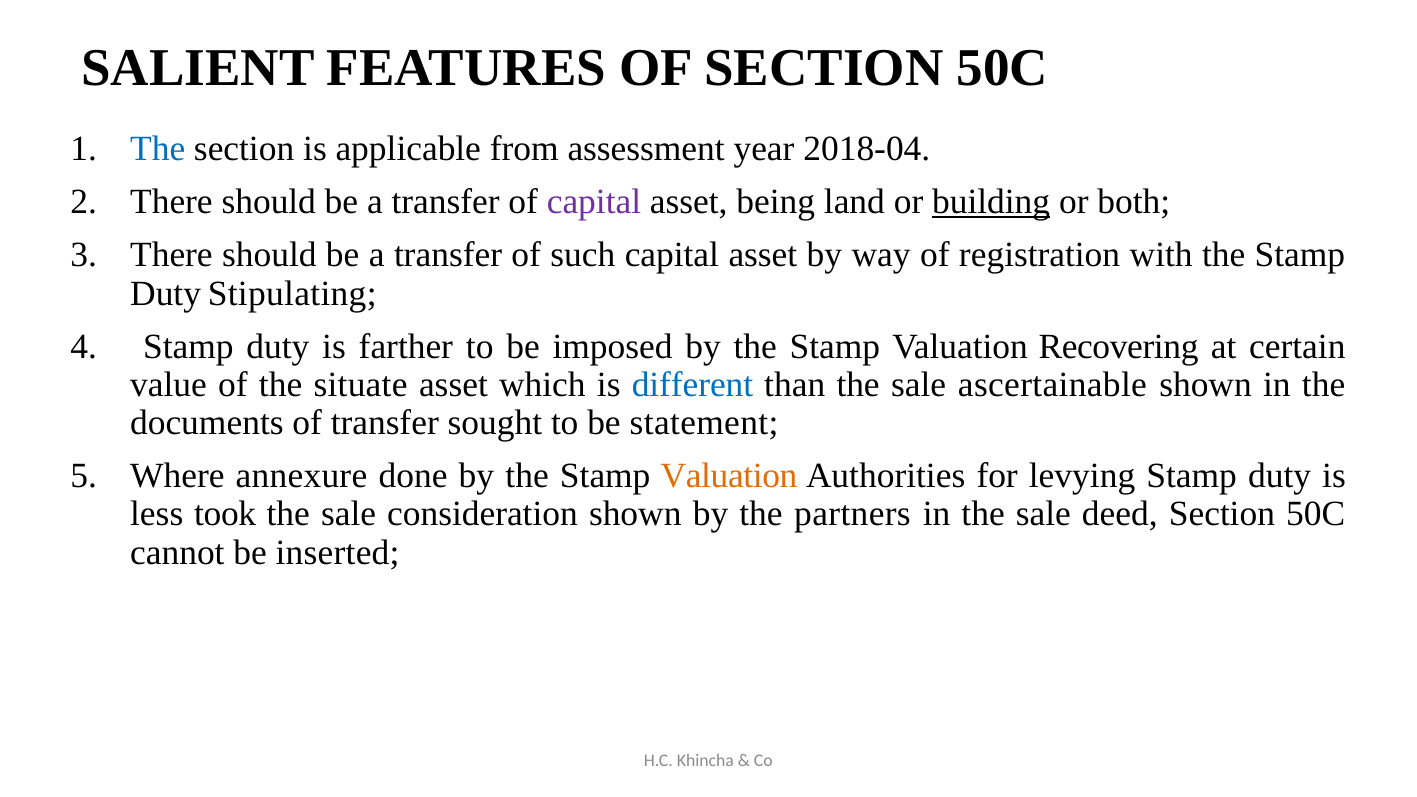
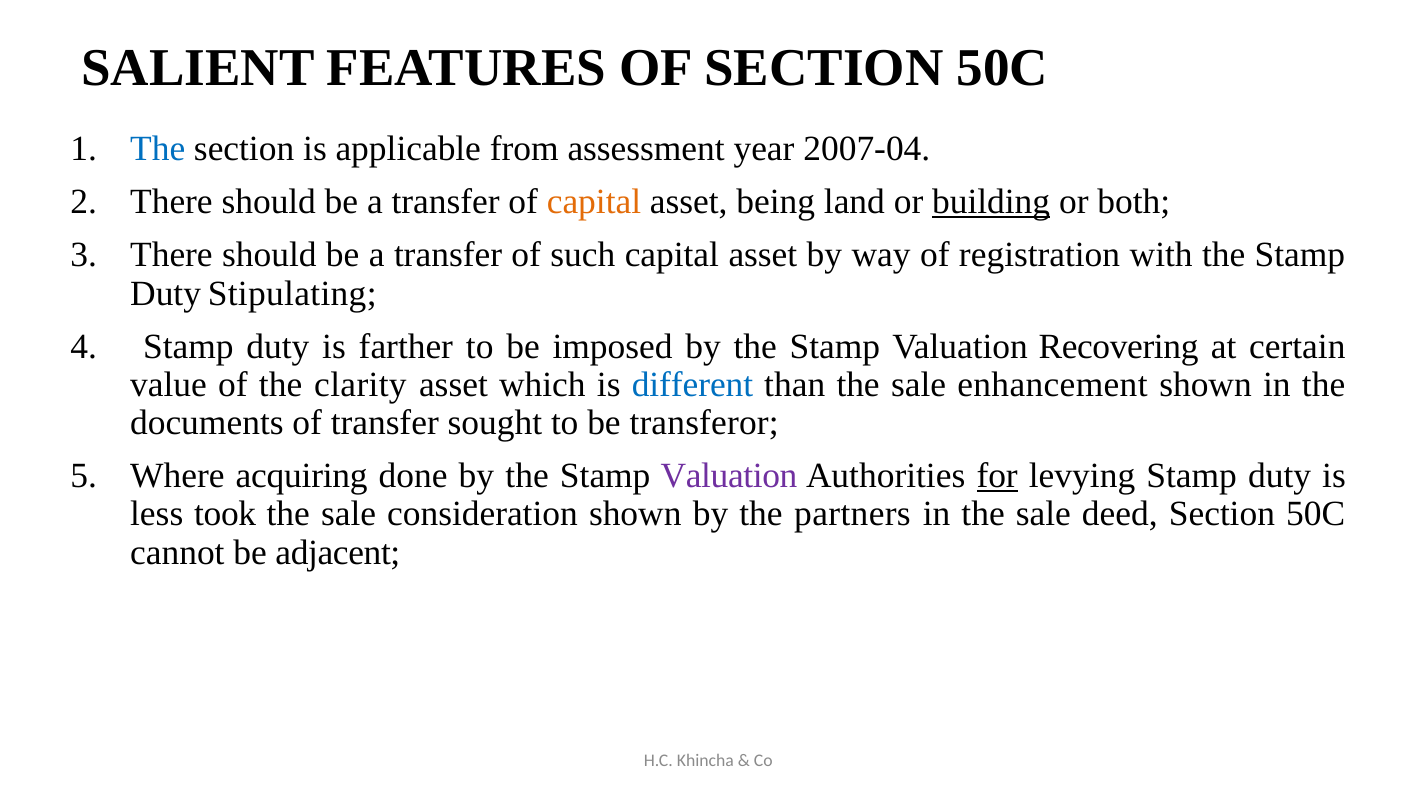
2018-04: 2018-04 -> 2007-04 (867, 149)
capital colour: purple -> orange (594, 202)
situate: situate -> clarity (360, 385)
ascertainable: ascertainable -> enhancement (1052, 385)
statement: statement -> transferor (704, 423)
annexure: annexure -> acquiring (302, 476)
Valuation colour: orange -> purple (729, 476)
for underline: none -> present (997, 476)
inserted: inserted -> adjacent (338, 552)
